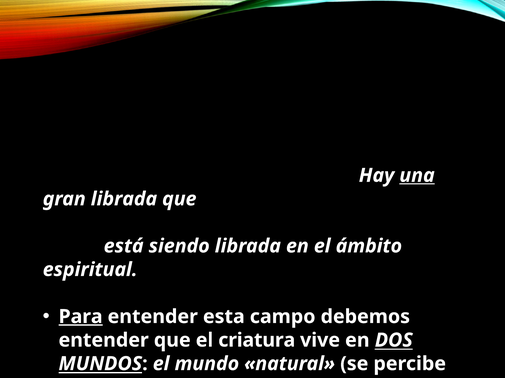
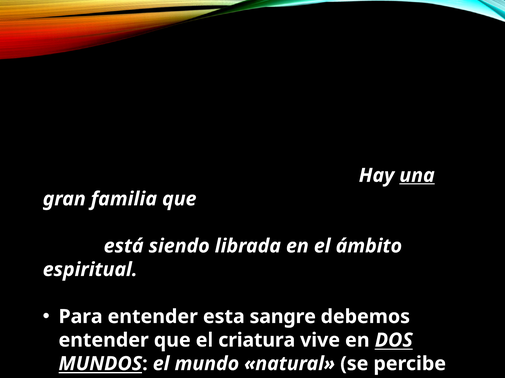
gran librada: librada -> familia (124, 199)
Para underline: present -> none (81, 317)
campo: campo -> sangre (283, 317)
